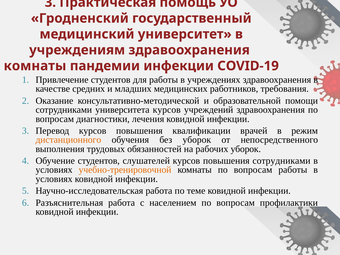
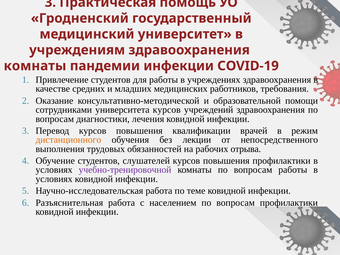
без уборок: уборок -> лекции (197, 140)
рабочих уборок: уборок -> отрыва (246, 149)
повышения сотрудниками: сотрудниками -> профилактики (282, 161)
учебно-тренировочной colour: orange -> purple (125, 170)
